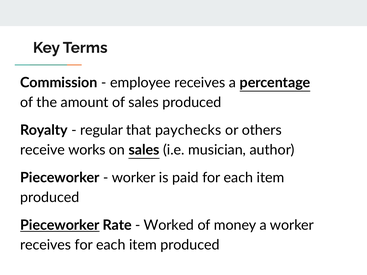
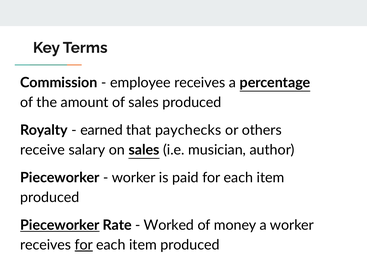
regular: regular -> earned (102, 130)
works: works -> salary (87, 150)
for underline: none -> present (84, 245)
